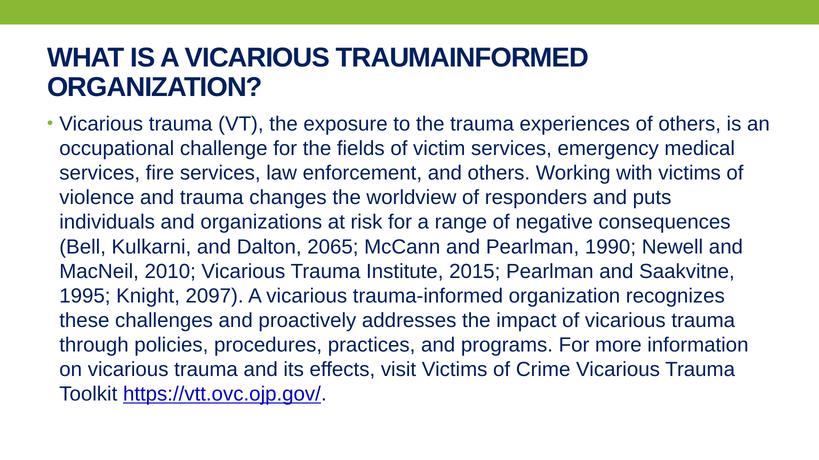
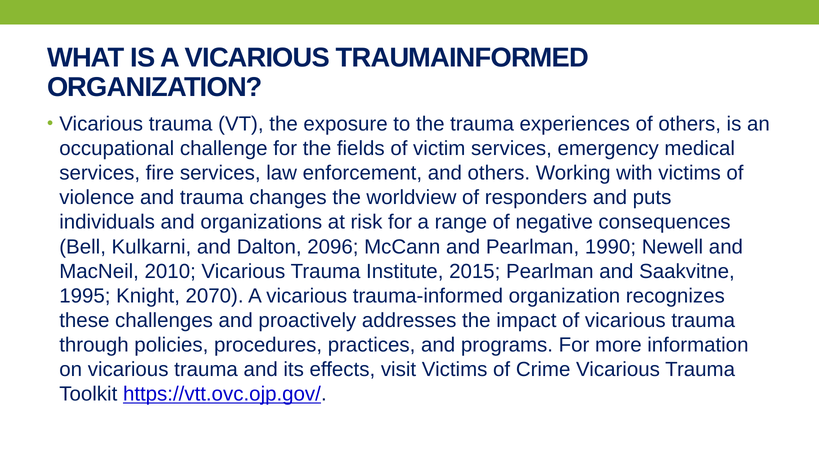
2065: 2065 -> 2096 (333, 247)
2097: 2097 -> 2070 (215, 296)
